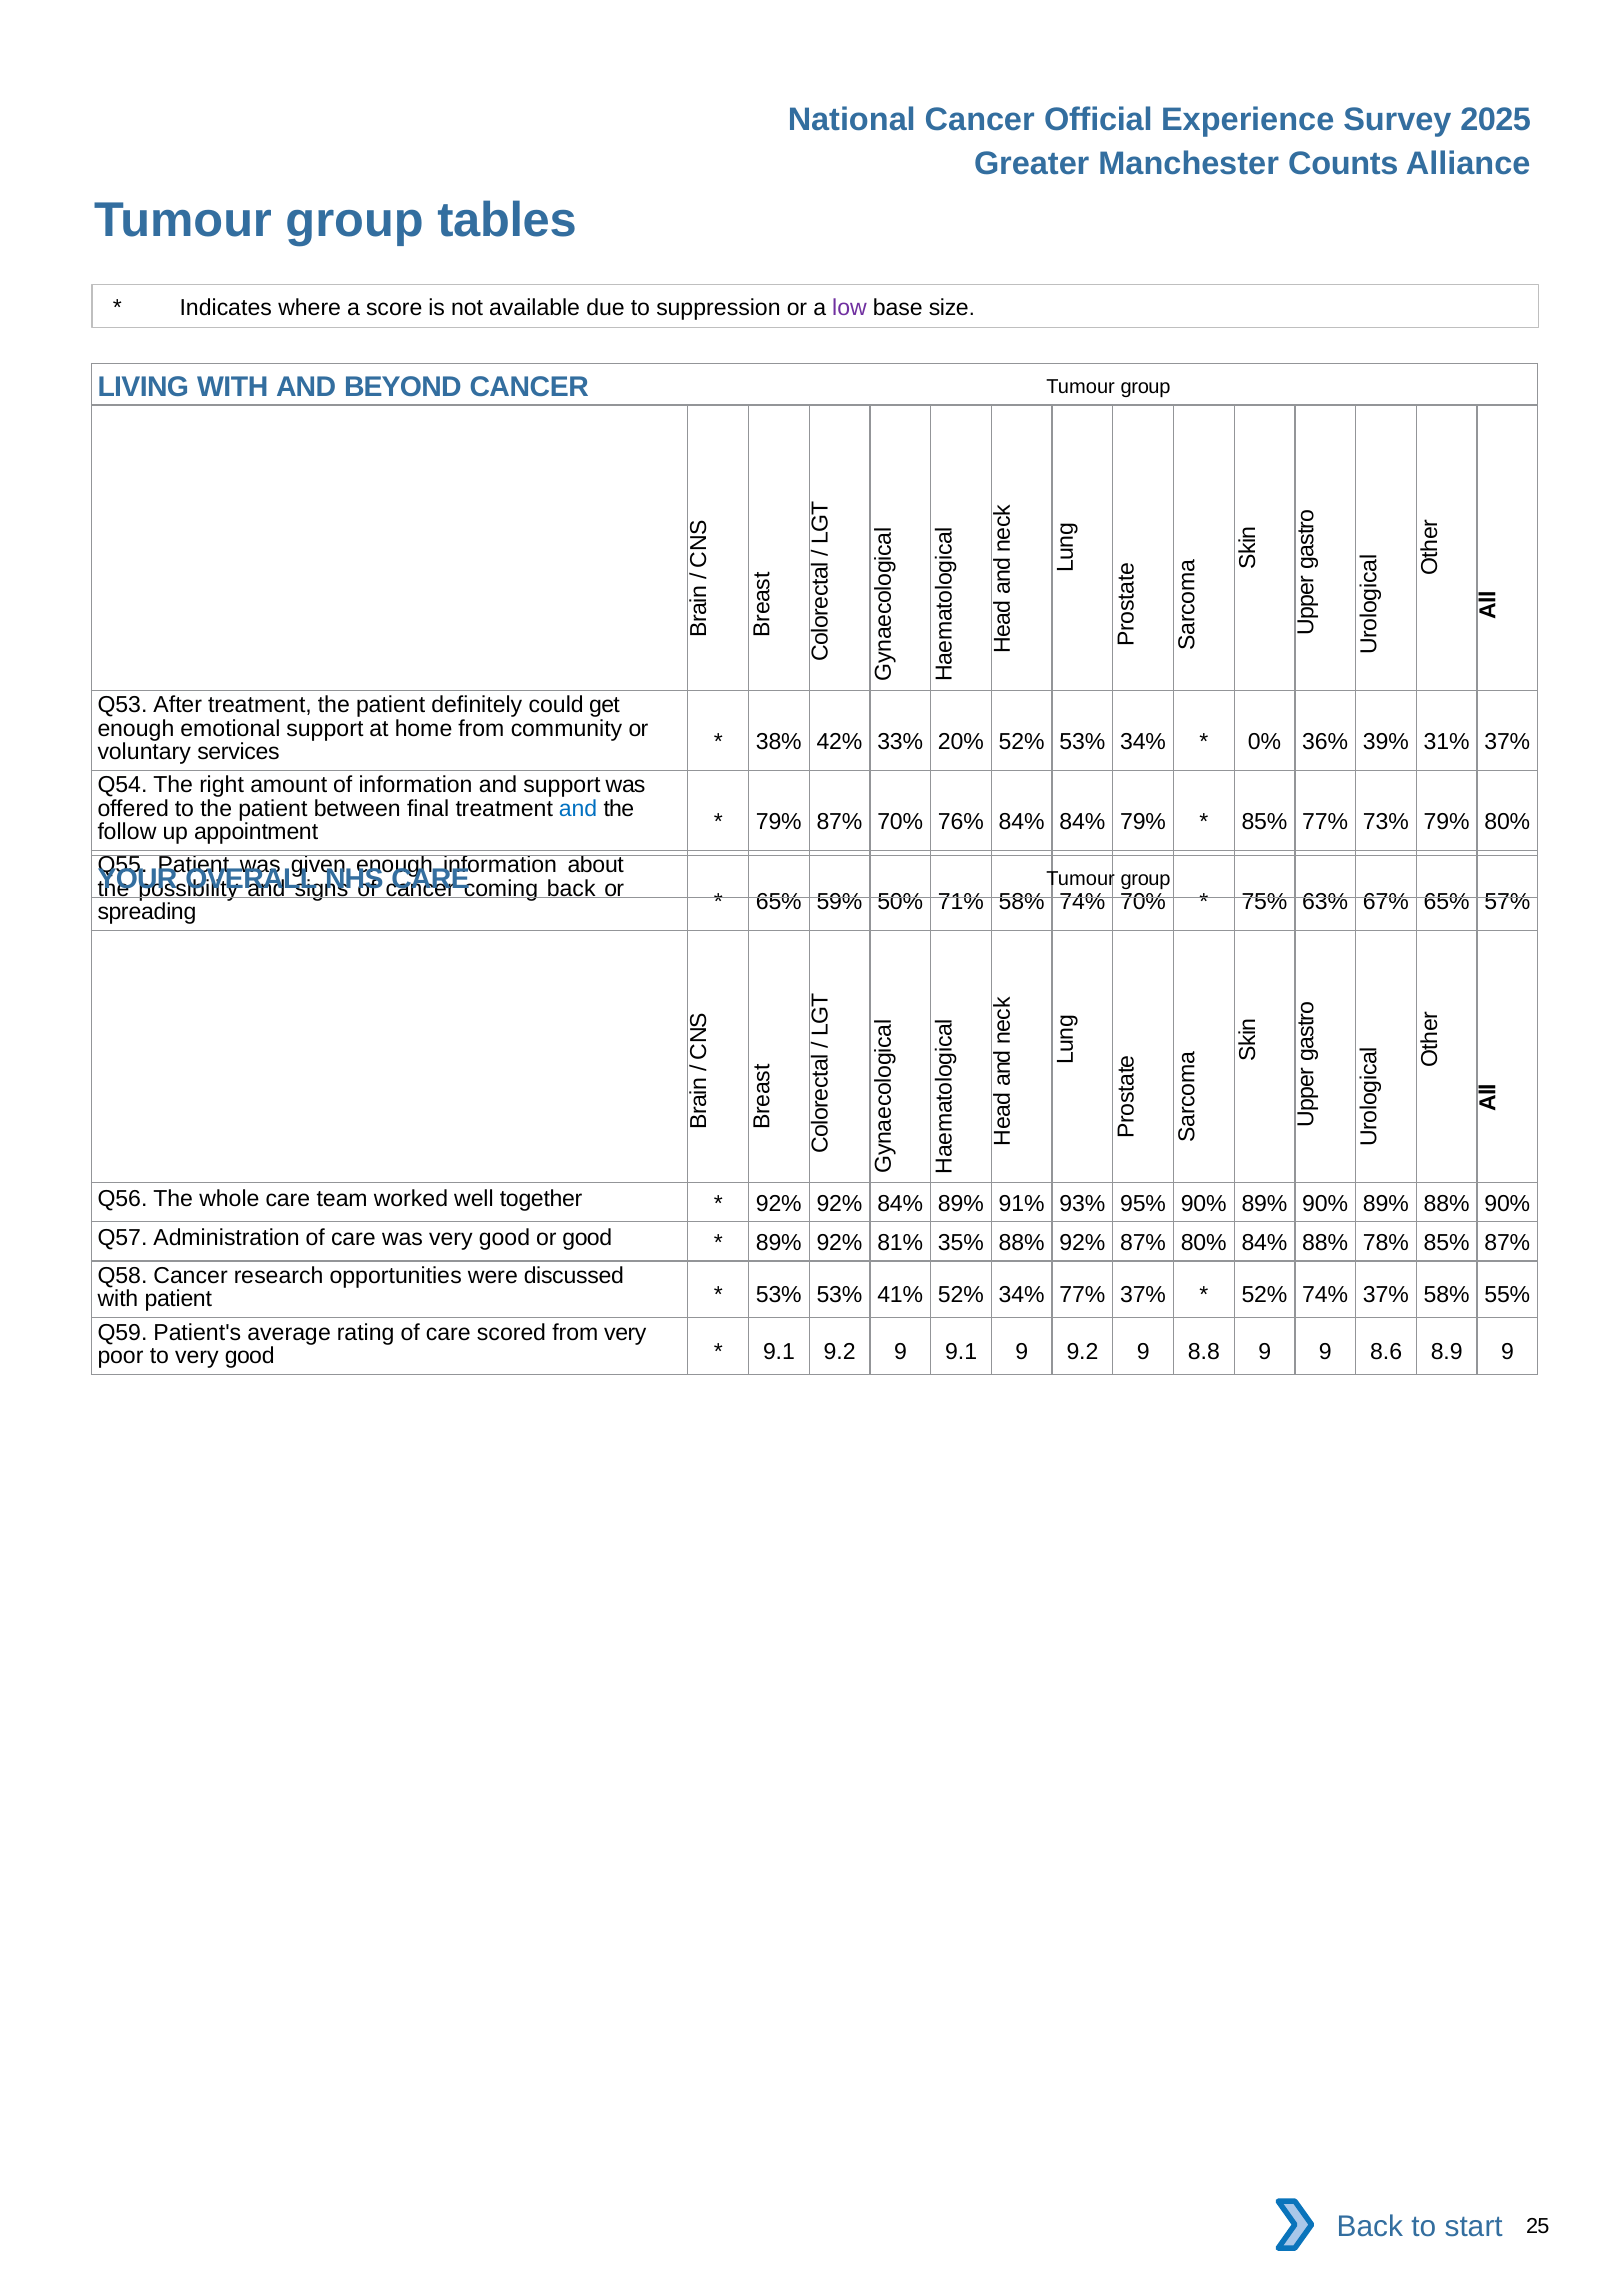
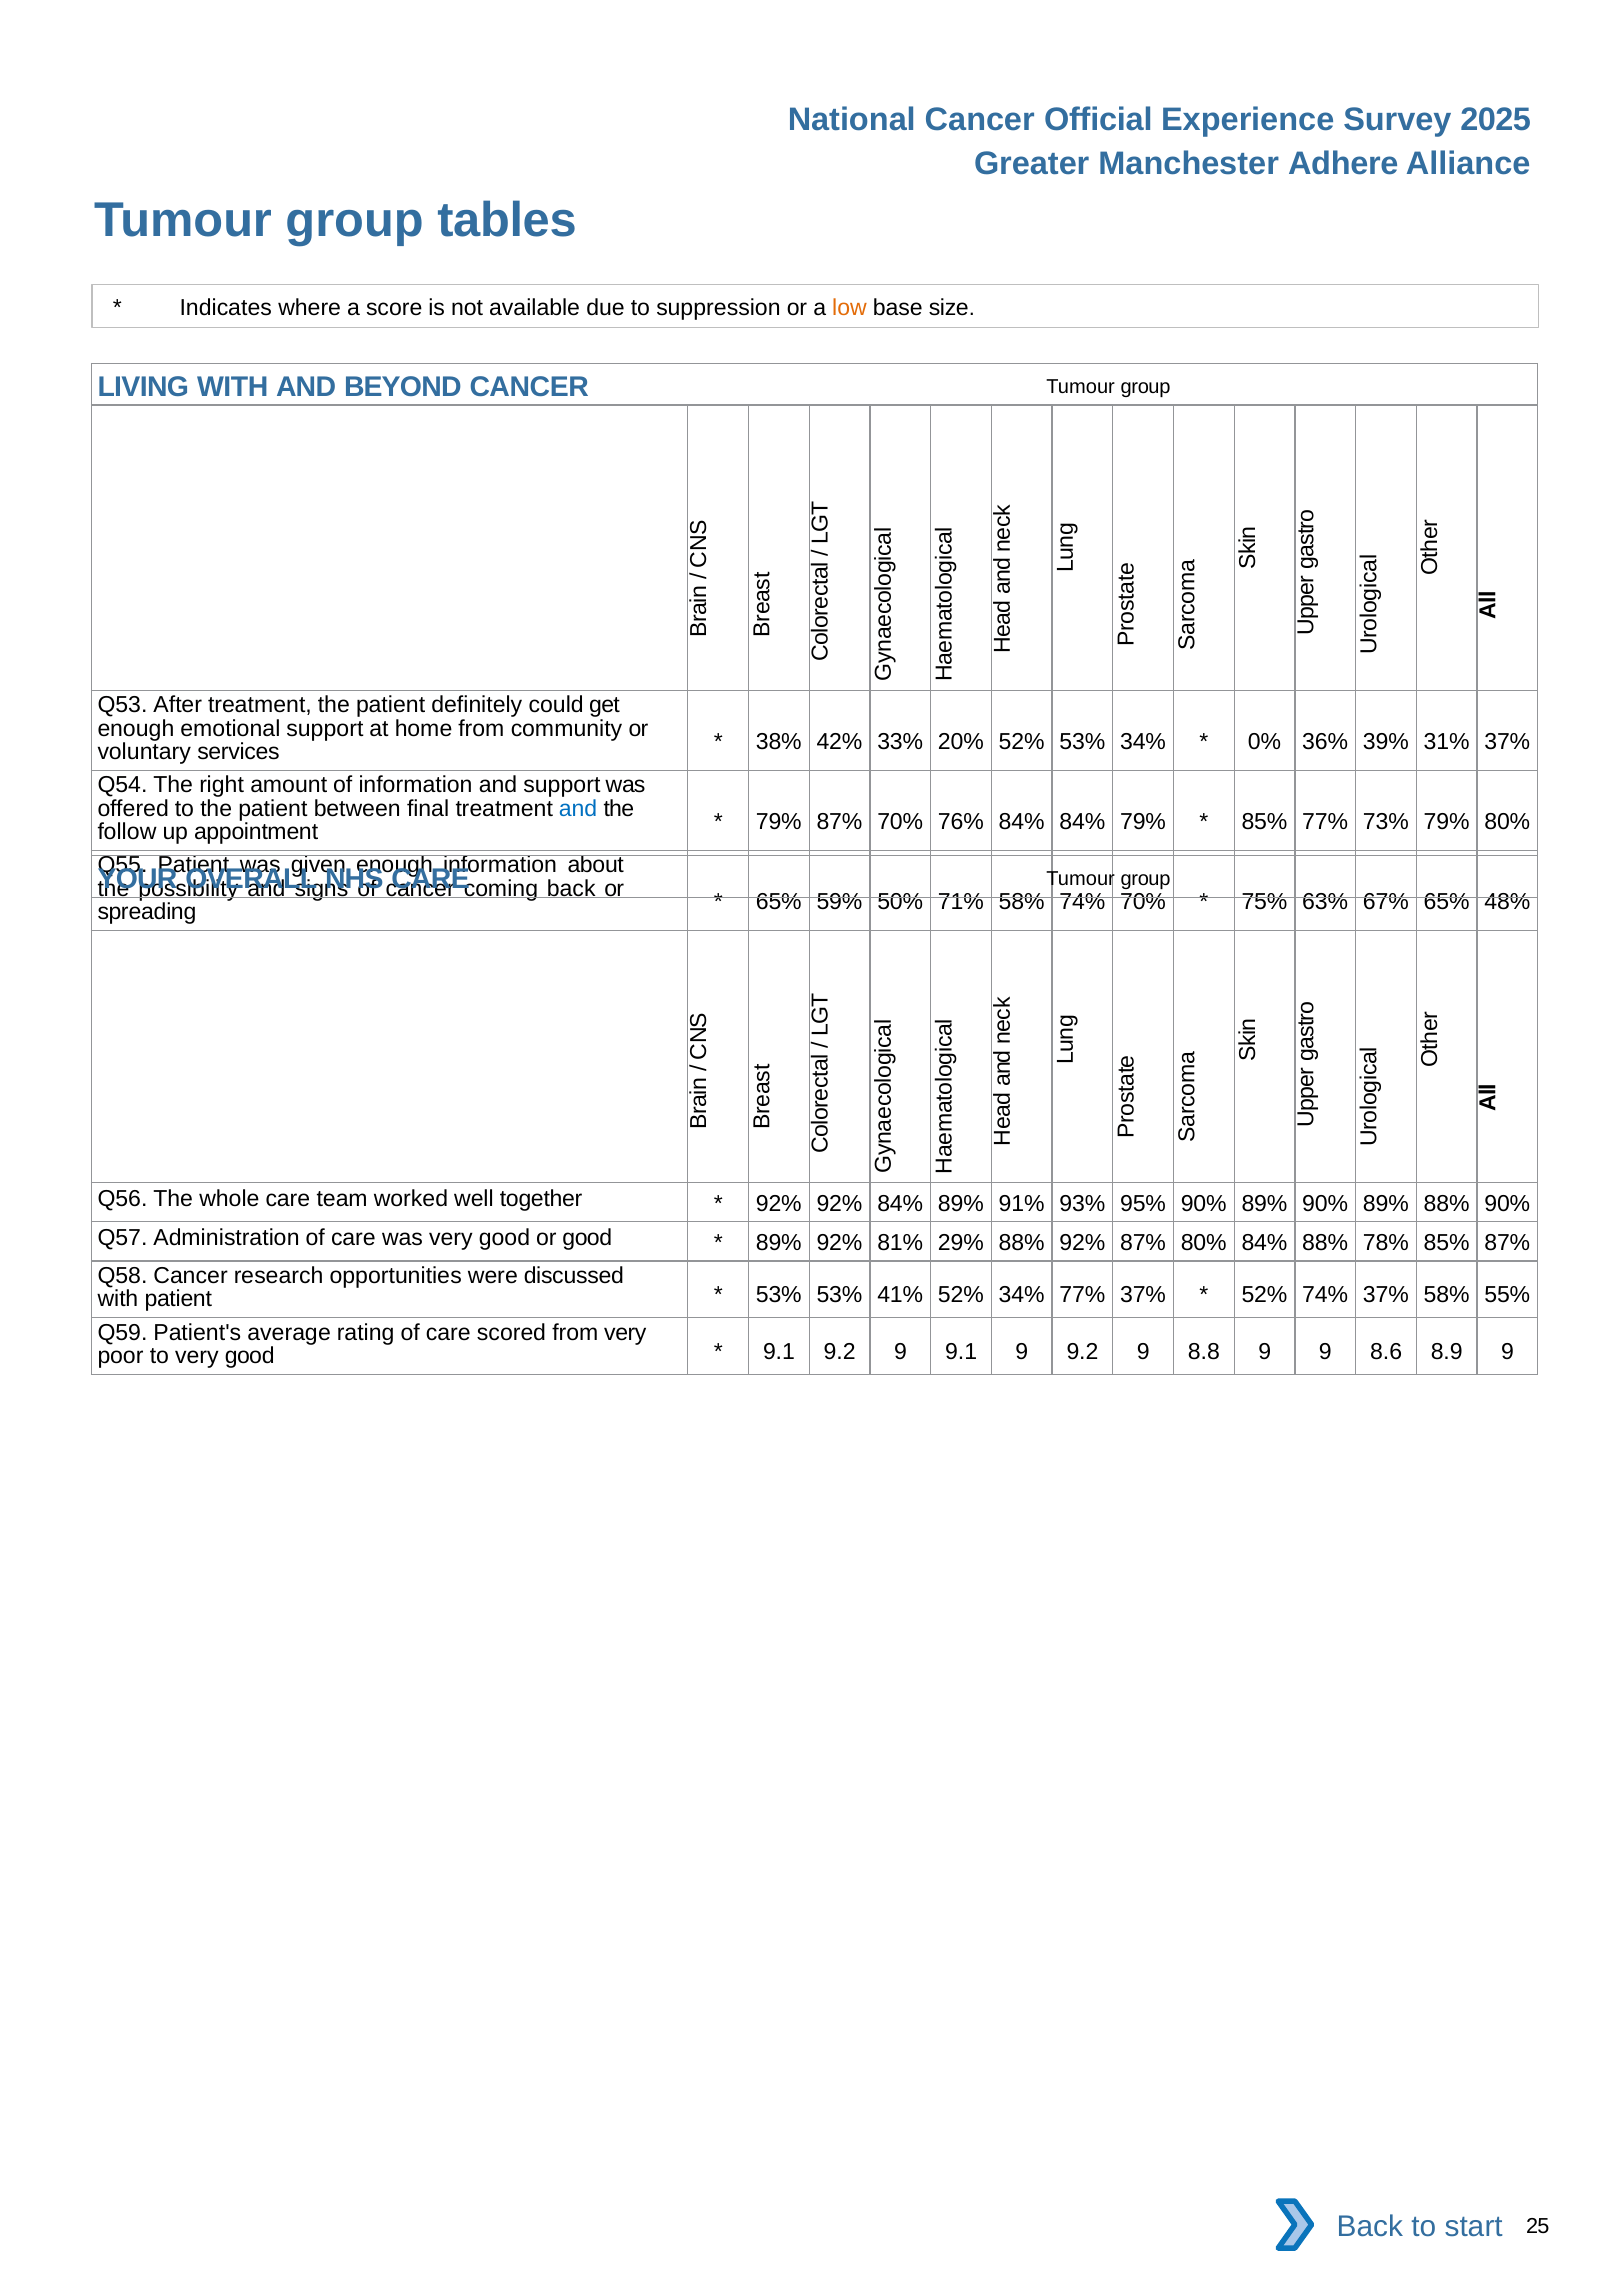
Counts: Counts -> Adhere (1343, 164)
low colour: purple -> orange (850, 308)
57%: 57% -> 48% (1507, 902)
35%: 35% -> 29% (961, 1243)
